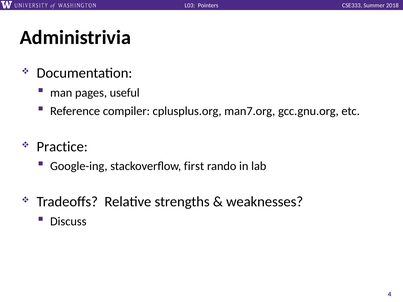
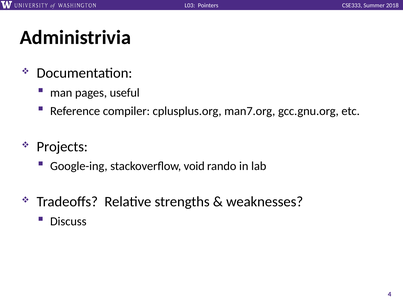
Practice: Practice -> Projects (62, 147)
first: first -> void (194, 166)
